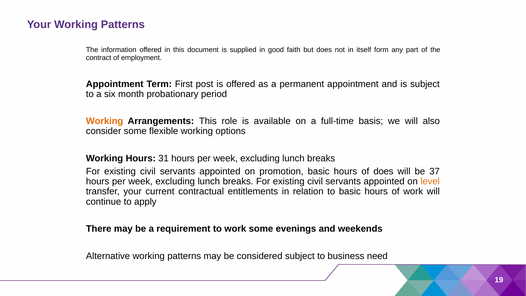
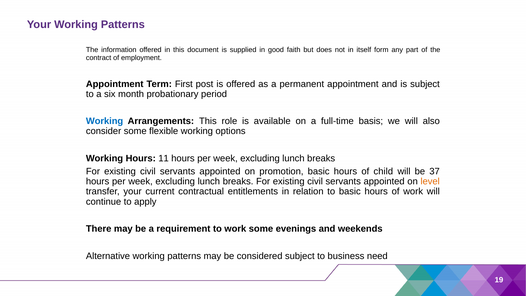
Working colour: orange -> blue (105, 121)
31: 31 -> 11 (164, 158)
of does: does -> child (383, 171)
